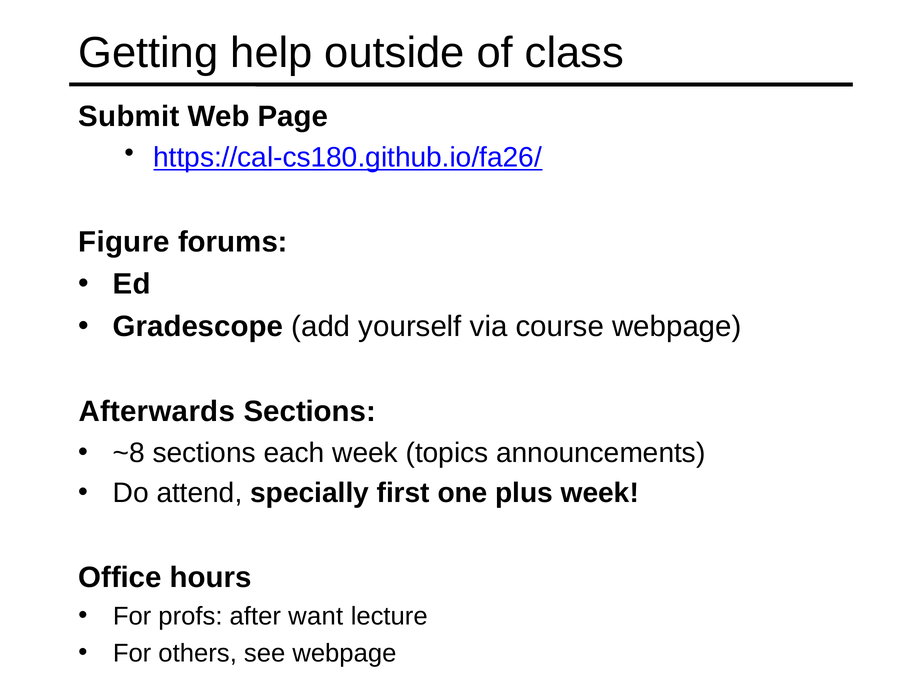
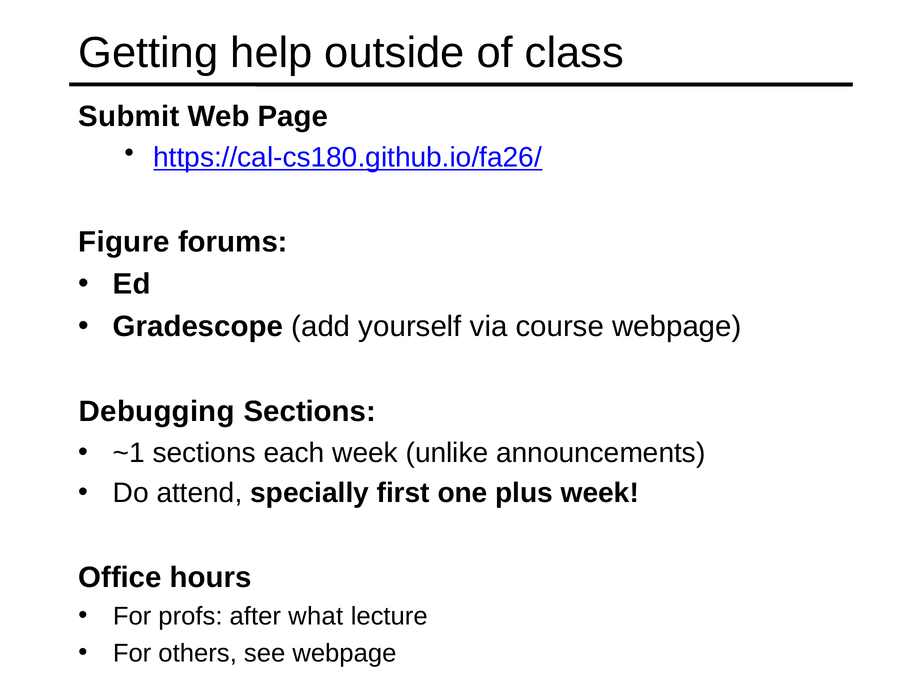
Afterwards: Afterwards -> Debugging (157, 412)
~8: ~8 -> ~1 (129, 453)
topics: topics -> unlike (447, 453)
want: want -> what (316, 617)
